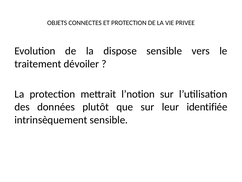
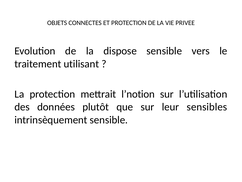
dévoiler: dévoiler -> utilisant (81, 64)
identifiée: identifiée -> sensibles (207, 107)
